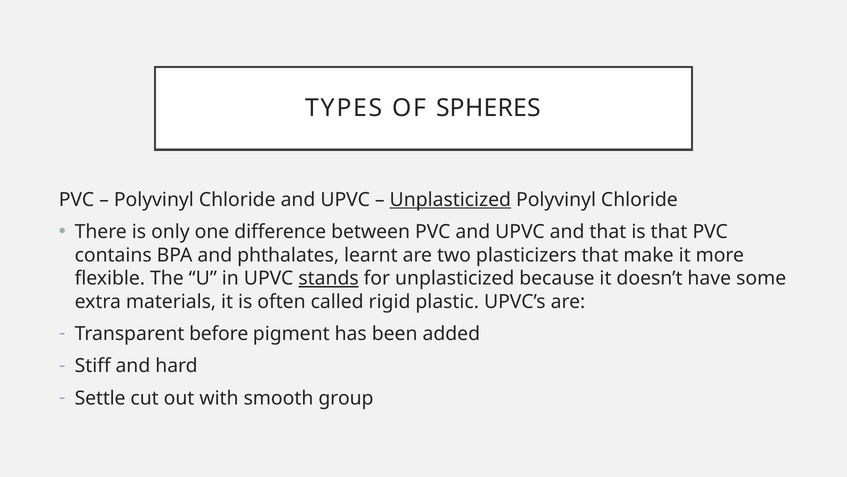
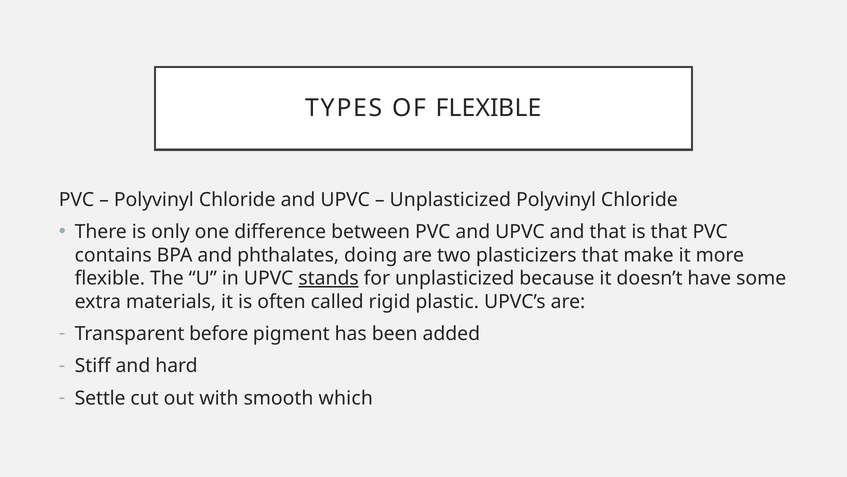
OF SPHERES: SPHERES -> FLEXIBLE (489, 108)
Unplasticized underline: present -> none (450, 199)
learnt: learnt -> doing (371, 255)
group: group -> which (346, 398)
